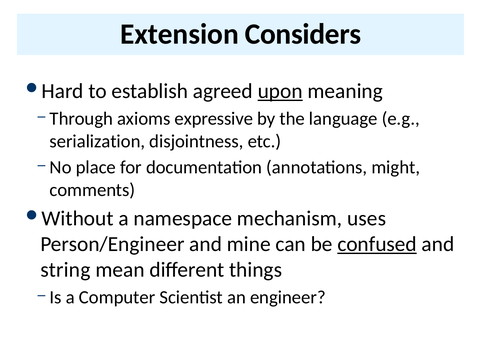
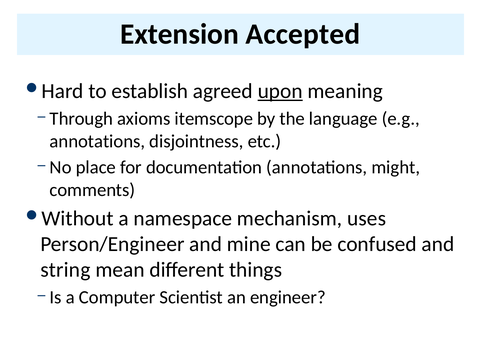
Considers: Considers -> Accepted (303, 34)
expressive: expressive -> itemscope (214, 119)
serialization: serialization -> annotations (97, 141)
confused underline: present -> none (377, 244)
